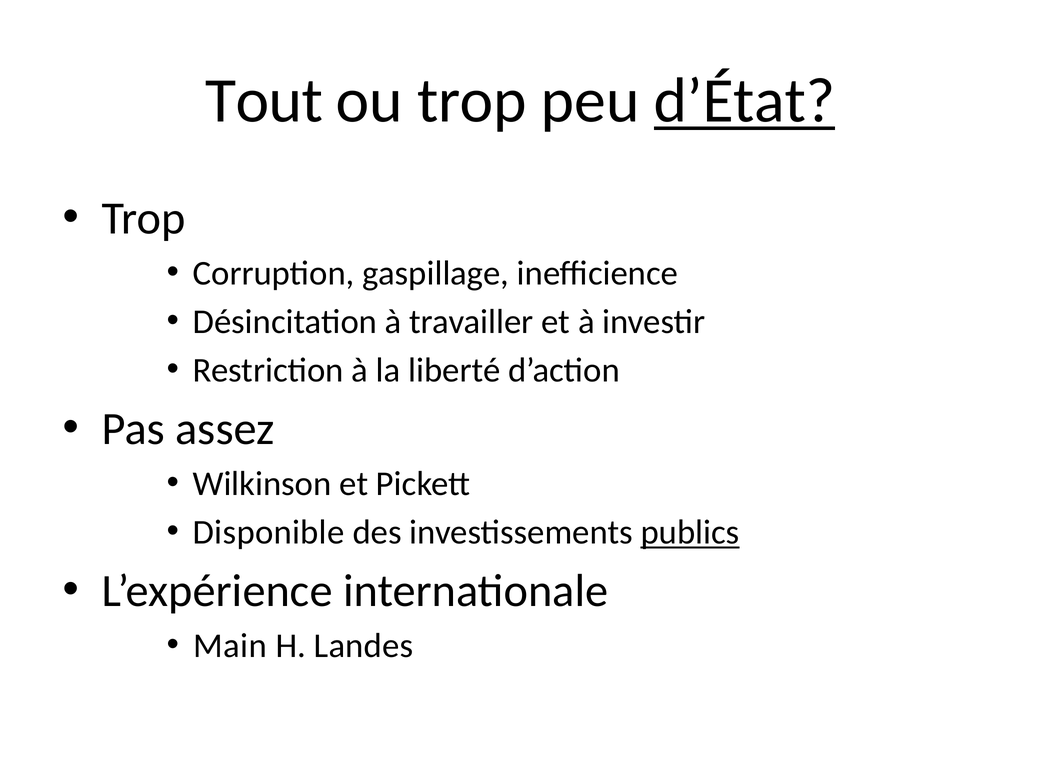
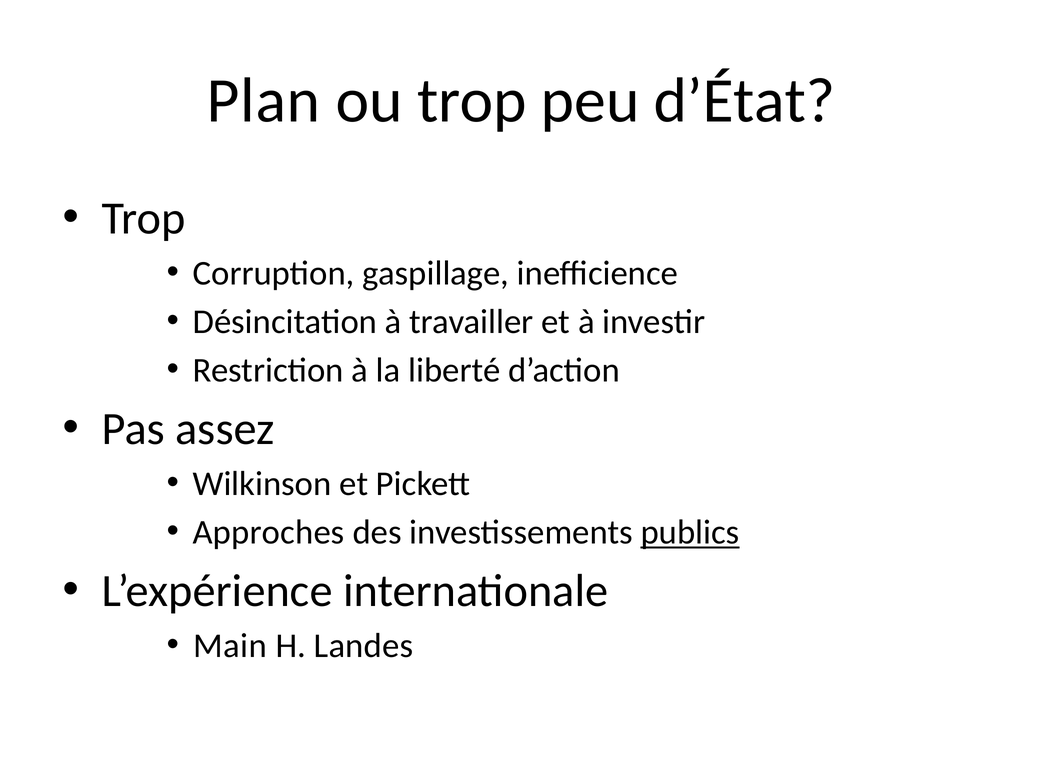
Tout: Tout -> Plan (263, 101)
d’État underline: present -> none (744, 101)
Disponible: Disponible -> Approches (269, 533)
